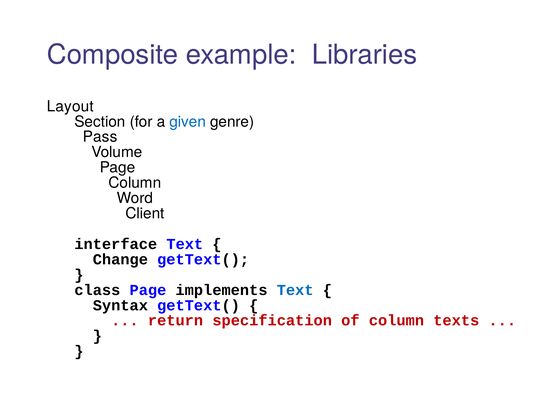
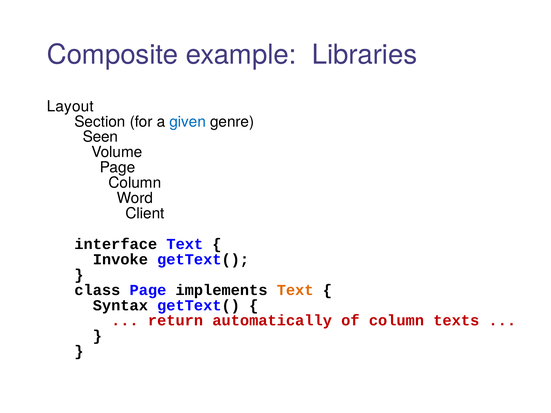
Pass: Pass -> Seen (100, 137)
Change: Change -> Invoke (120, 260)
Text colour: blue -> orange (295, 290)
specification: specification -> automatically (272, 321)
